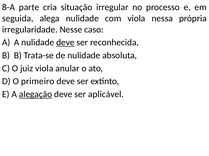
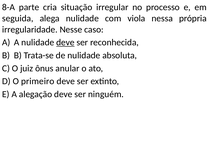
juiz viola: viola -> ônus (44, 69)
alegação underline: present -> none (36, 95)
aplicável: aplicável -> ninguém (106, 95)
